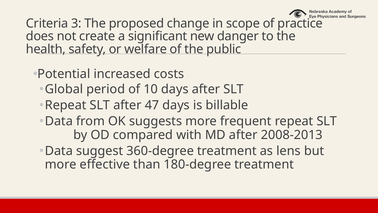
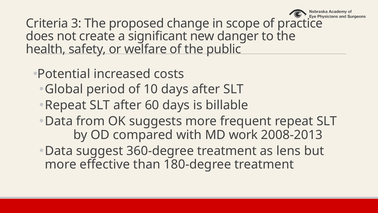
47: 47 -> 60 (152, 105)
MD after: after -> work (243, 135)
